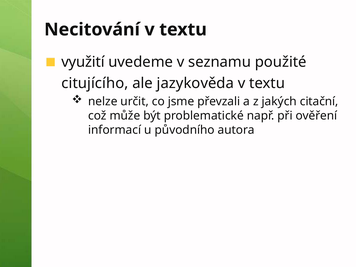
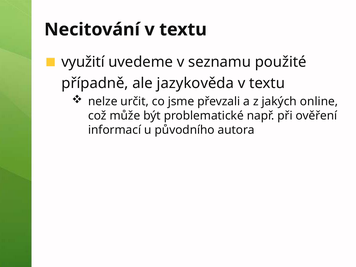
citujícího: citujícího -> případně (95, 83)
citační: citační -> online (319, 101)
